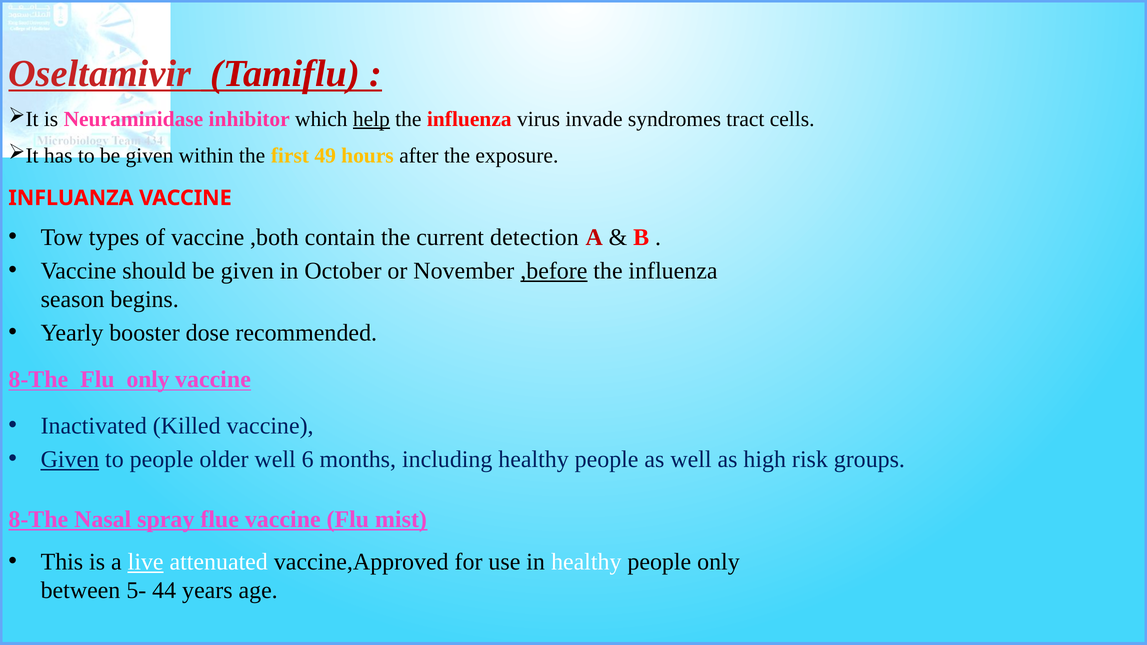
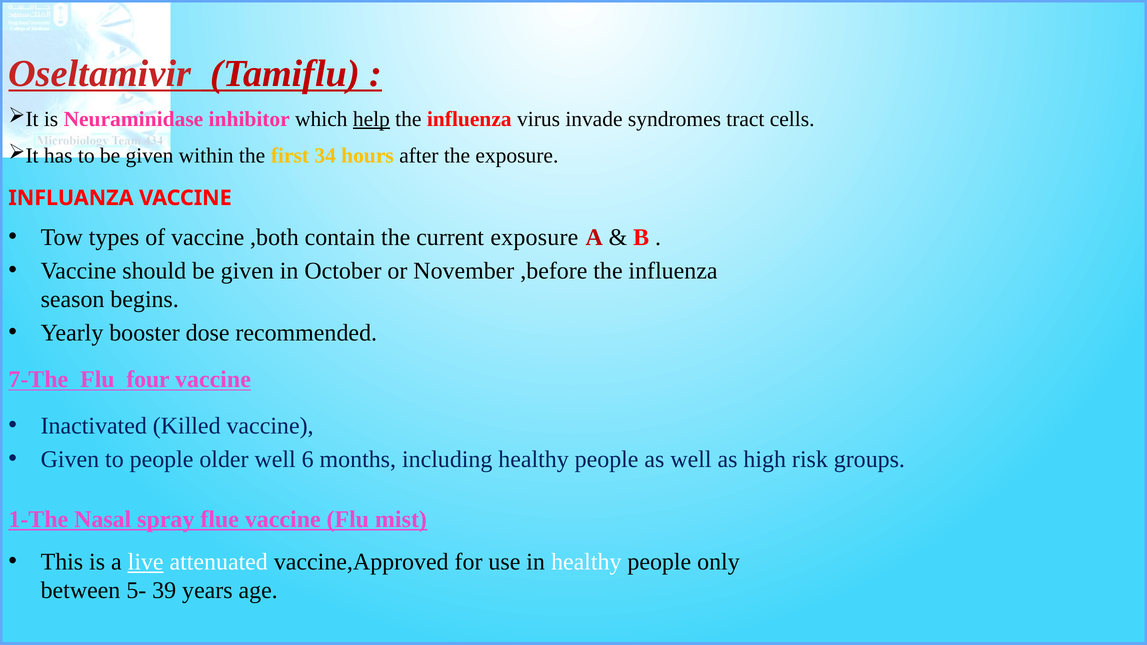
49: 49 -> 34 (325, 156)
current detection: detection -> exposure (534, 237)
,before underline: present -> none (554, 271)
8-The: 8-The -> 7-The (38, 380)
Flu only: only -> four (148, 380)
Given underline: present -> none (70, 459)
8-The: 8-The -> 1-The (38, 519)
44: 44 -> 39 (164, 591)
